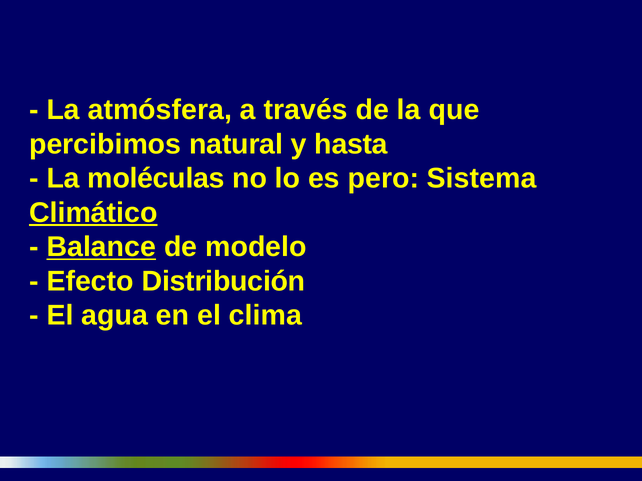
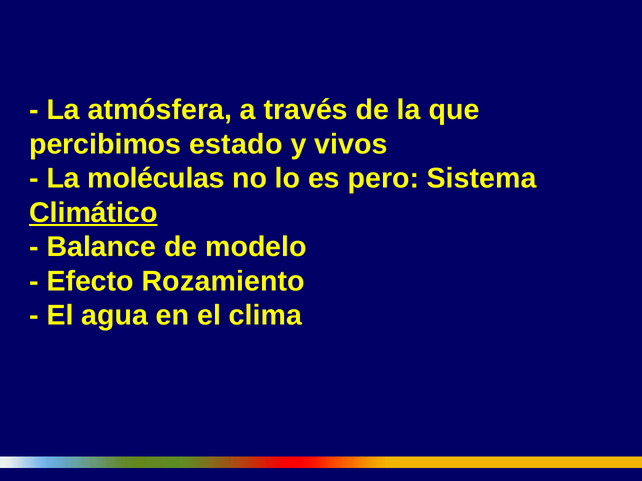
natural: natural -> estado (236, 144)
hasta: hasta -> vivos (351, 144)
Balance underline: present -> none (101, 247)
Distribución: Distribución -> Rozamiento (223, 281)
